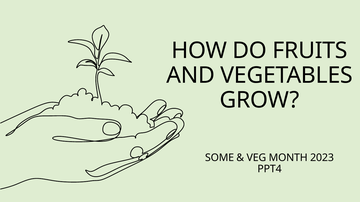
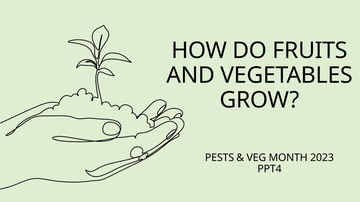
SOME: SOME -> PESTS (220, 158)
